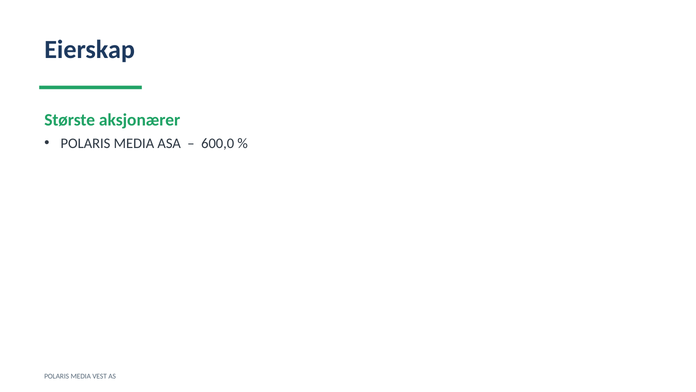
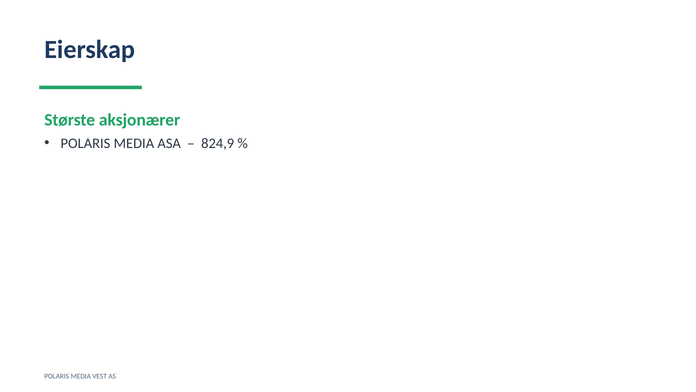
600,0: 600,0 -> 824,9 (218, 143)
